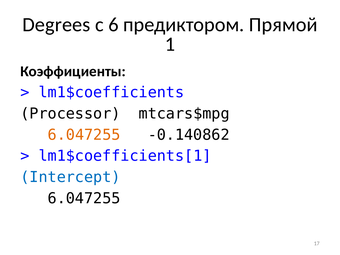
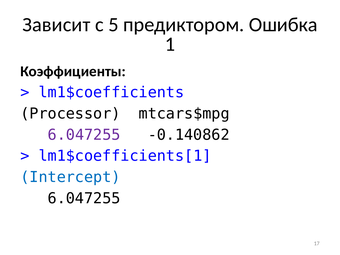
Degrees: Degrees -> Зависит (56, 25)
6: 6 -> 5 (113, 25)
Прямой: Прямой -> Ошибка (283, 25)
6.047255 colour: orange -> purple (84, 135)
